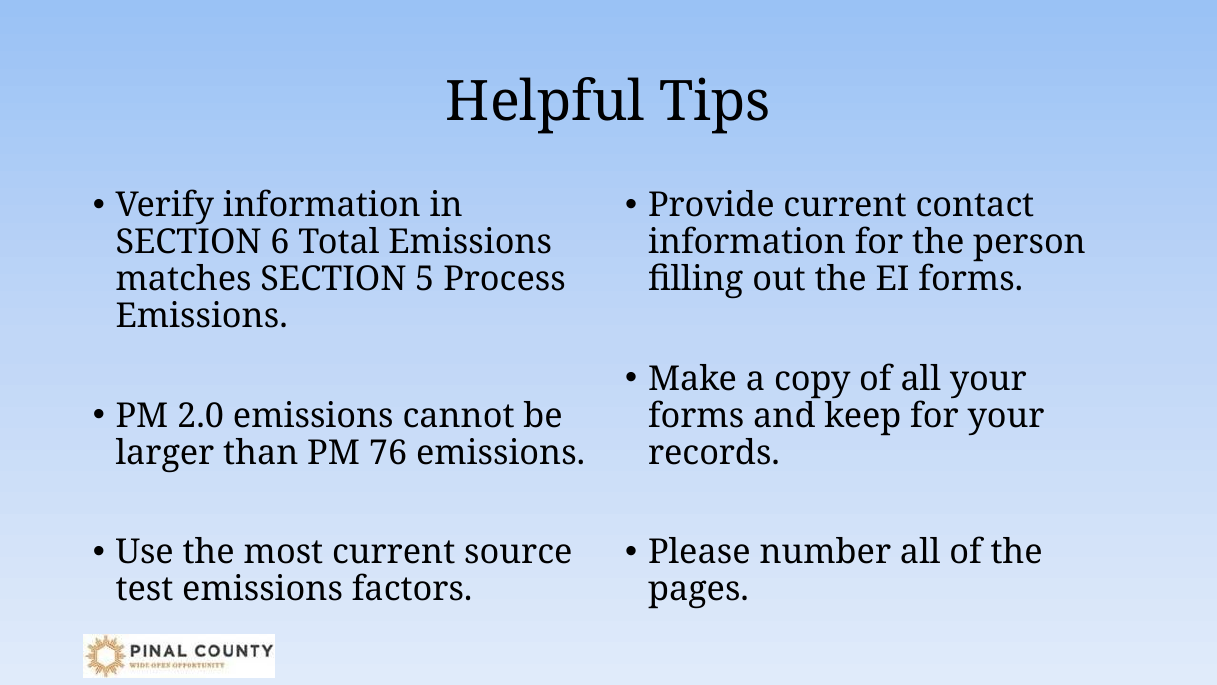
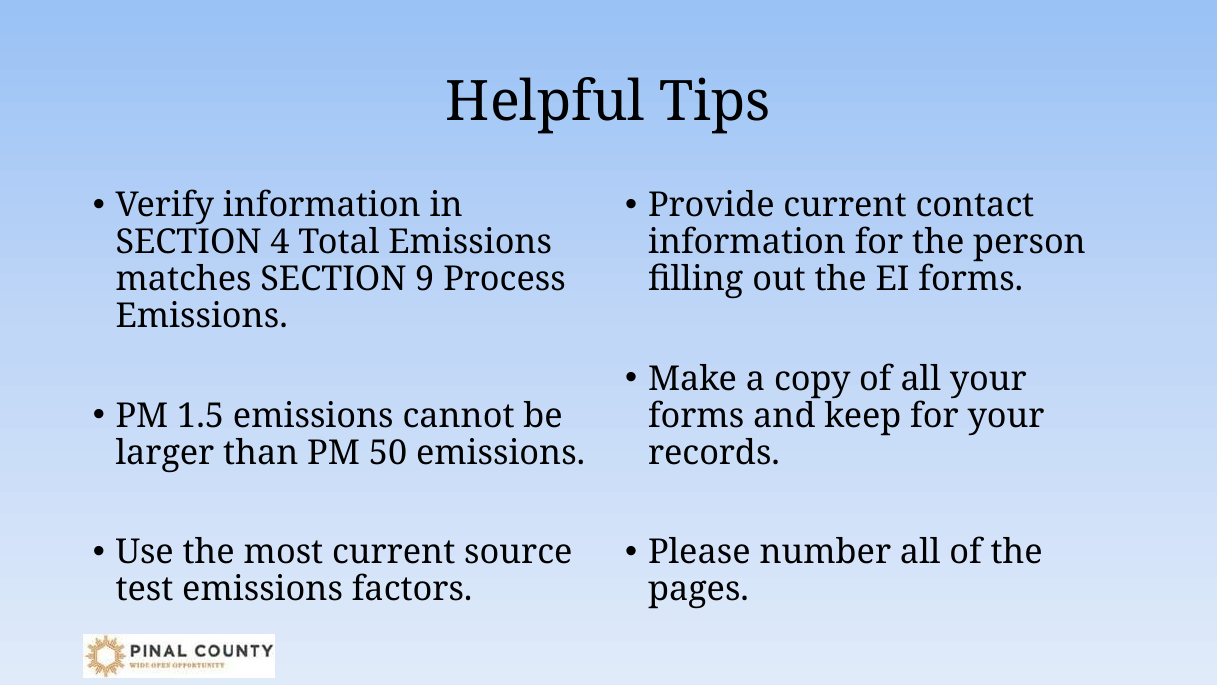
6: 6 -> 4 (280, 242)
5: 5 -> 9 (425, 279)
2.0: 2.0 -> 1.5 (201, 415)
76: 76 -> 50 (388, 453)
